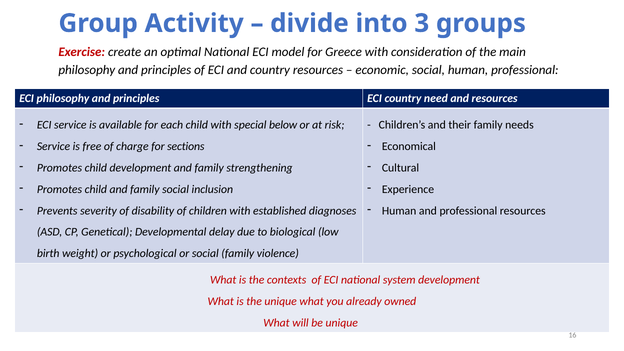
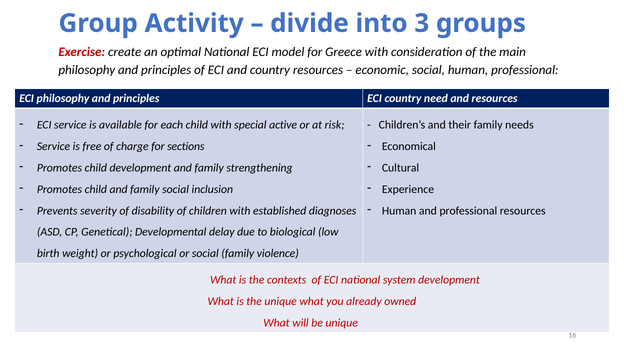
below: below -> active (283, 125)
